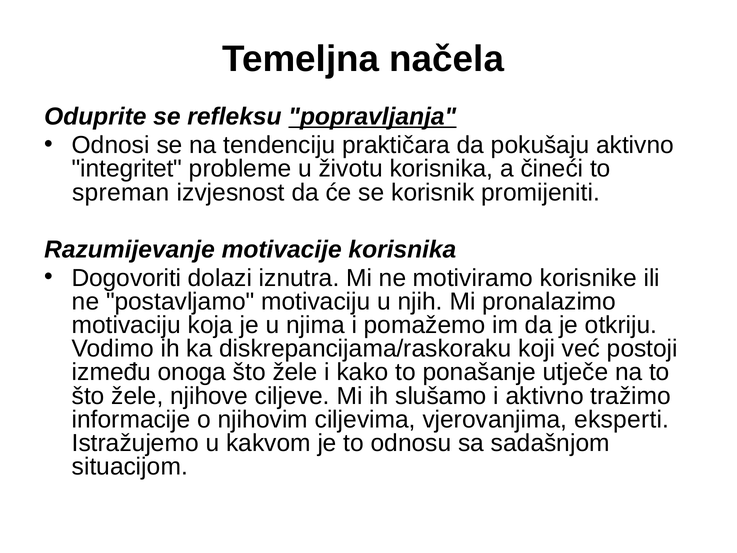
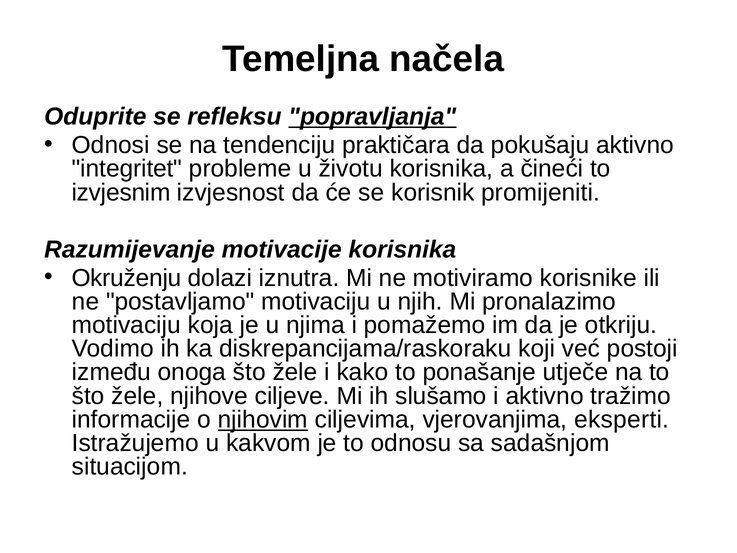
spreman: spreman -> izvjesnim (121, 192)
Dogovoriti: Dogovoriti -> Okruženju (127, 278)
njihovim underline: none -> present (263, 419)
